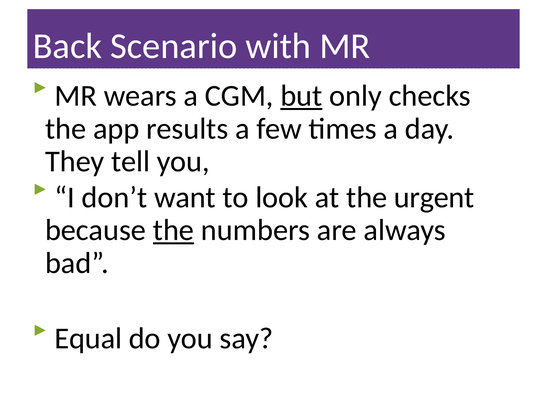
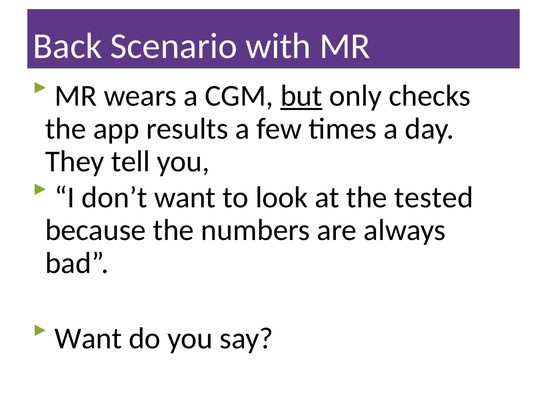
urgent: urgent -> tested (434, 198)
the underline: present -> none (173, 230)
Equal: Equal -> Want (88, 339)
